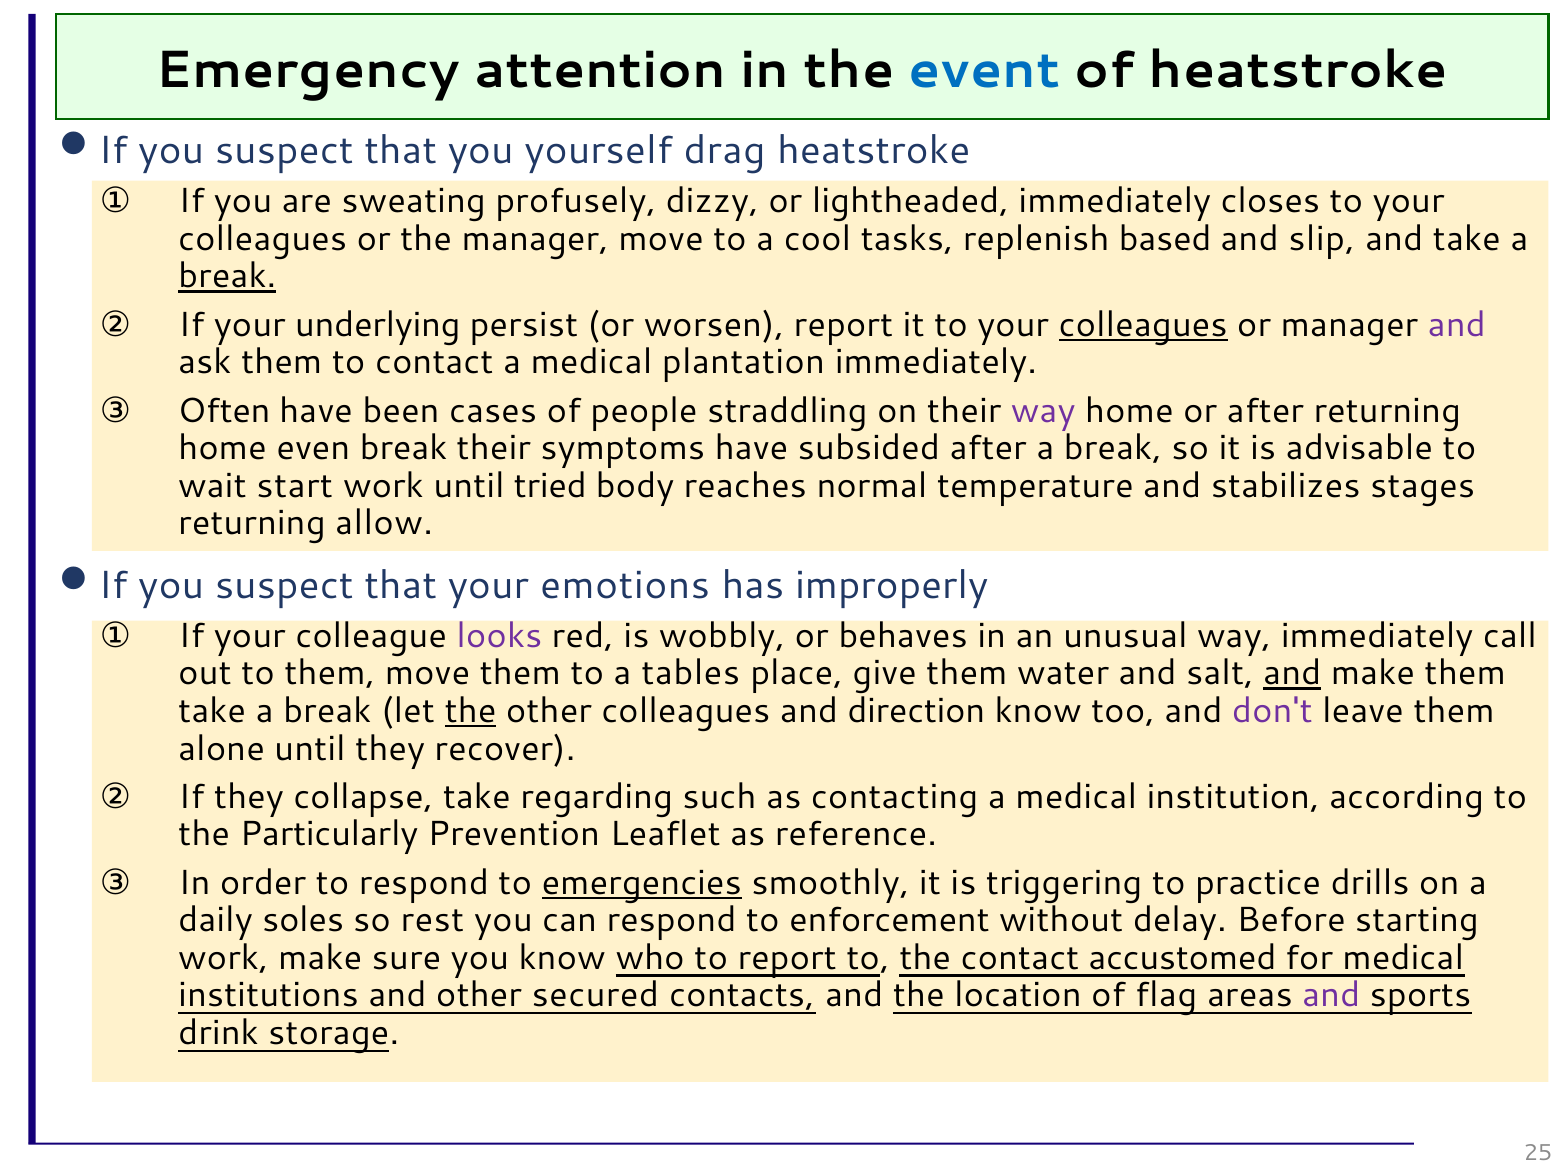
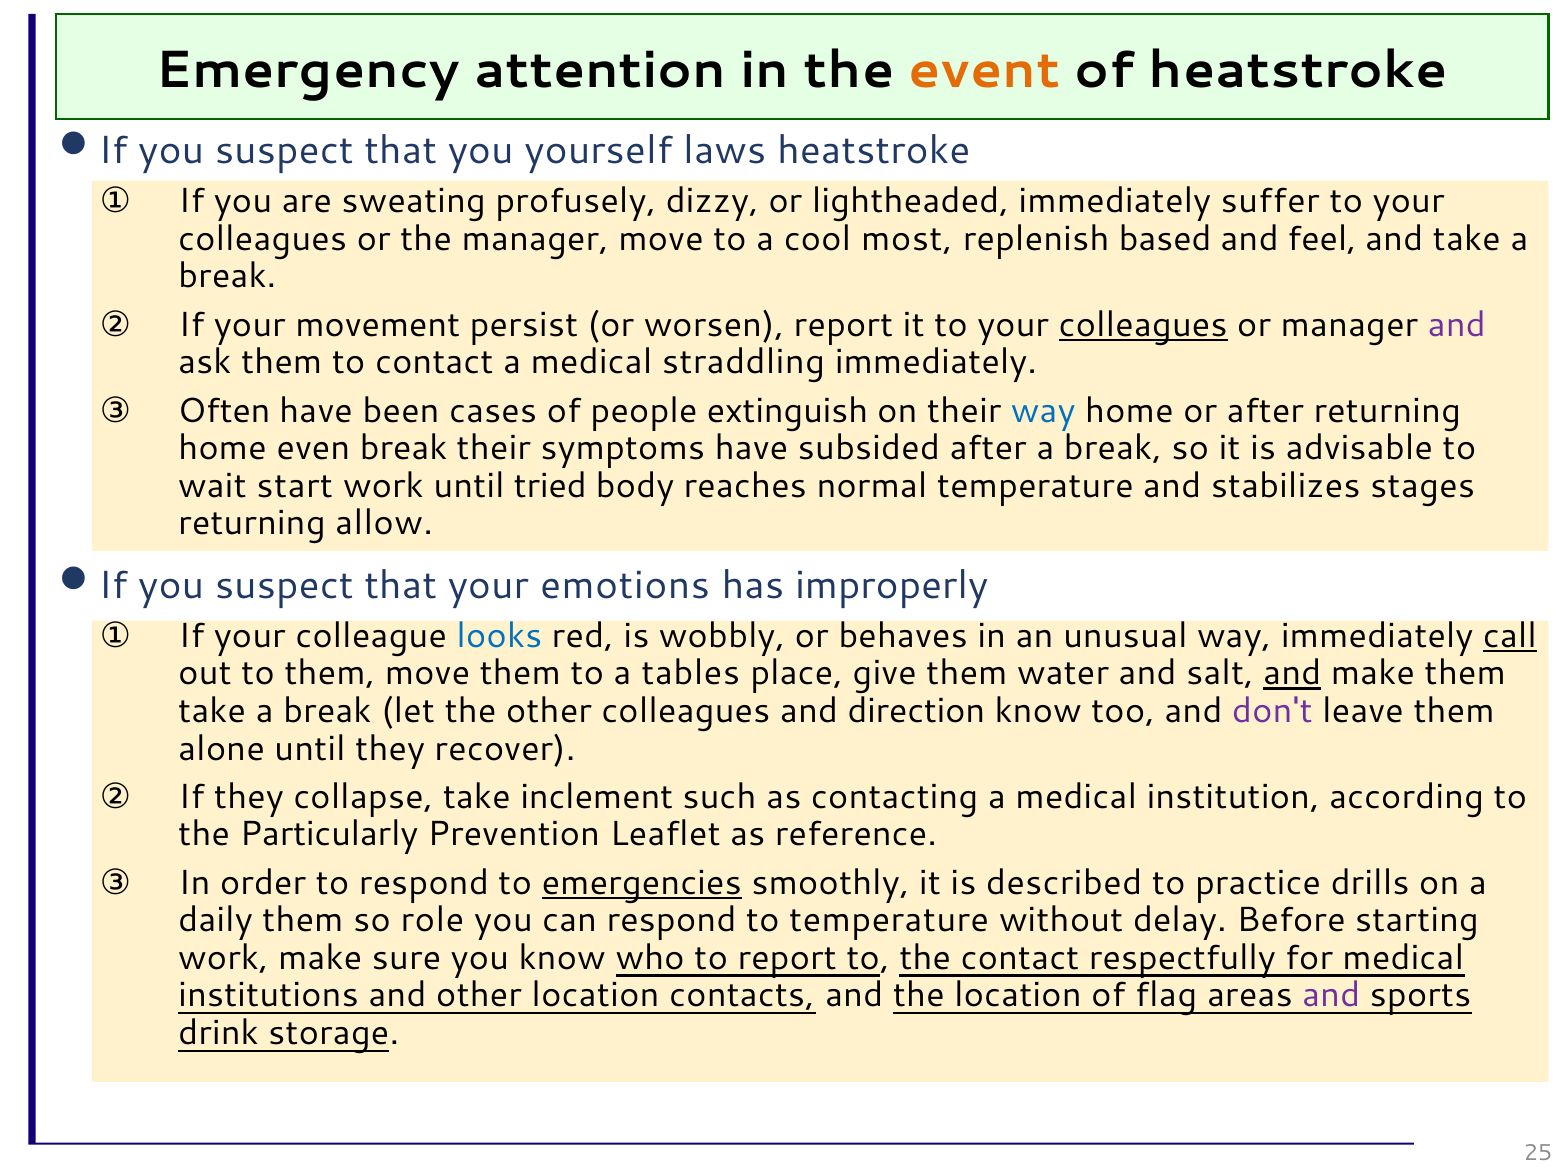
event colour: blue -> orange (984, 70)
drag: drag -> laws (725, 150)
closes: closes -> suffer (1270, 201)
tasks: tasks -> most (907, 239)
slip: slip -> feel (1322, 239)
break underline: present -> none (227, 276)
underlying: underlying -> movement (378, 325)
plantation: plantation -> straddling (743, 362)
straddling: straddling -> extinguish (788, 411)
way colour: purple -> blue (1043, 411)
looks colour: purple -> blue (499, 636)
call underline: none -> present (1510, 636)
the underline: present -> none (470, 711)
regarding: regarding -> inclement (597, 796)
triggering: triggering -> described (1064, 882)
daily soles: soles -> them (303, 920)
rest: rest -> role (432, 920)
to enforcement: enforcement -> temperature (889, 920)
accustomed: accustomed -> respectfully (1182, 957)
other secured: secured -> location (596, 995)
